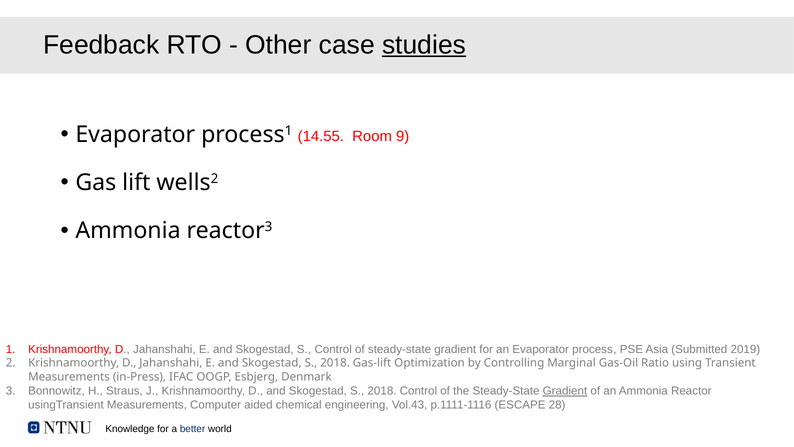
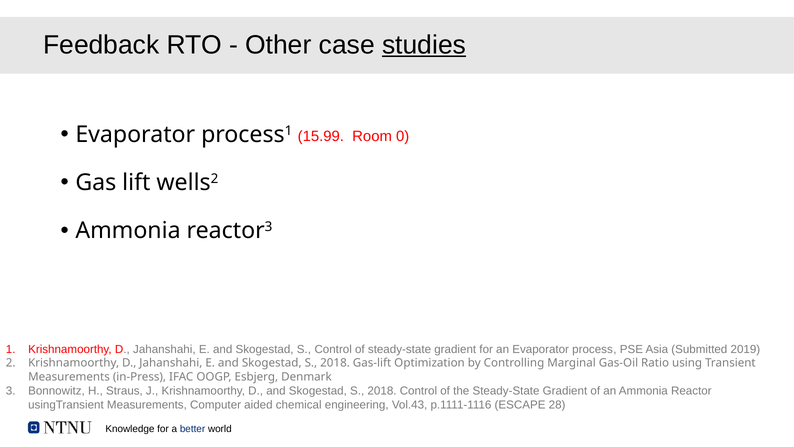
14.55: 14.55 -> 15.99 (321, 136)
9: 9 -> 0 (403, 136)
Gradient underline: present -> none (565, 391)
